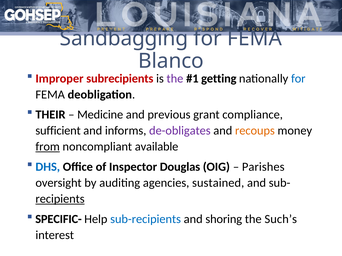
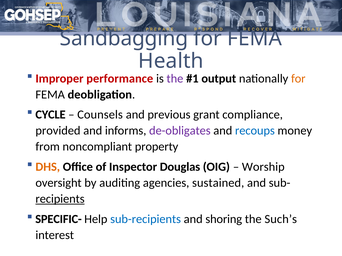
Blanco: Blanco -> Health (171, 61)
subrecipients: subrecipients -> performance (120, 79)
getting: getting -> output (219, 79)
for colour: blue -> orange (298, 79)
THEIR: THEIR -> CYCLE (51, 115)
Medicine: Medicine -> Counsels (100, 115)
sufficient: sufficient -> provided (58, 131)
recoups colour: orange -> blue (255, 131)
from underline: present -> none (48, 147)
available: available -> property (157, 147)
DHS colour: blue -> orange (48, 167)
Parishes: Parishes -> Worship (263, 167)
